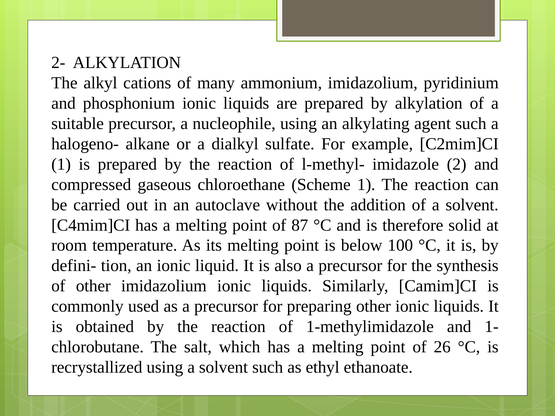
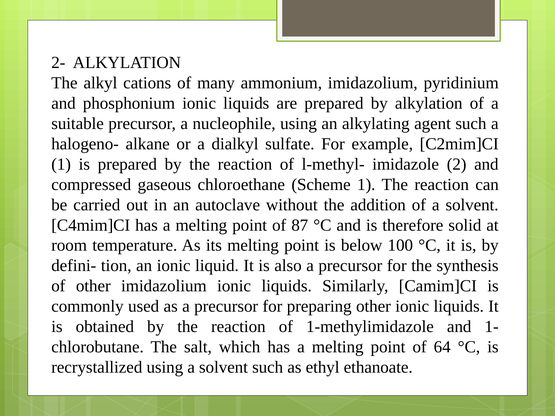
26: 26 -> 64 (442, 347)
